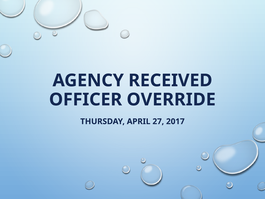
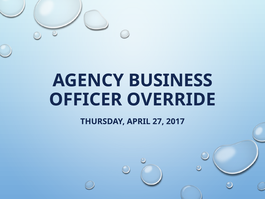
RECEIVED: RECEIVED -> BUSINESS (170, 80)
